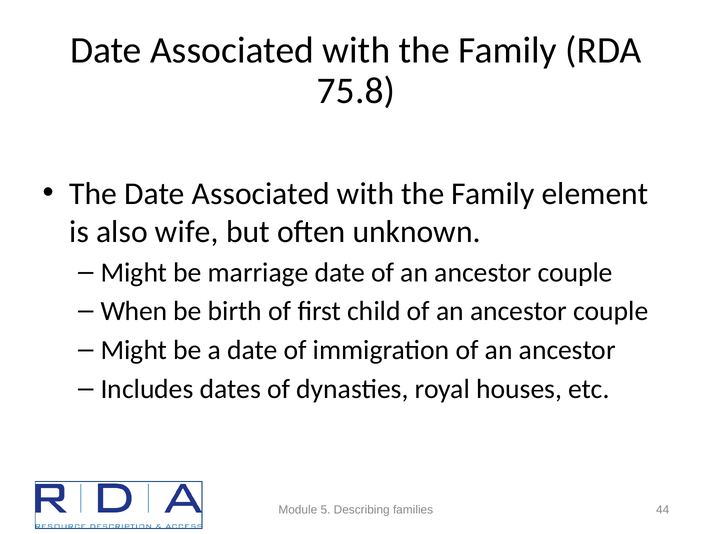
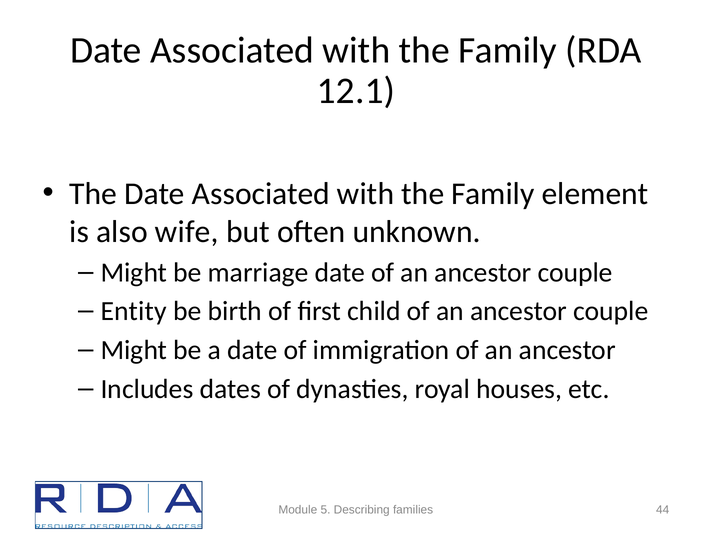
75.8: 75.8 -> 12.1 (356, 91)
When: When -> Entity (134, 311)
